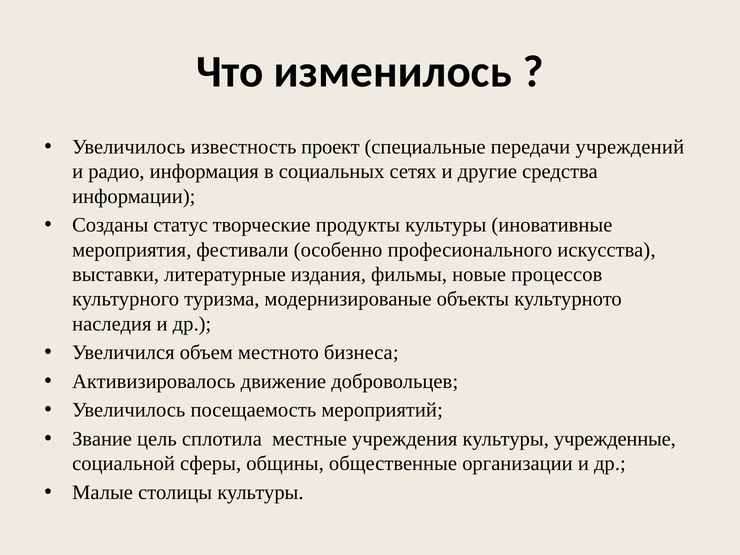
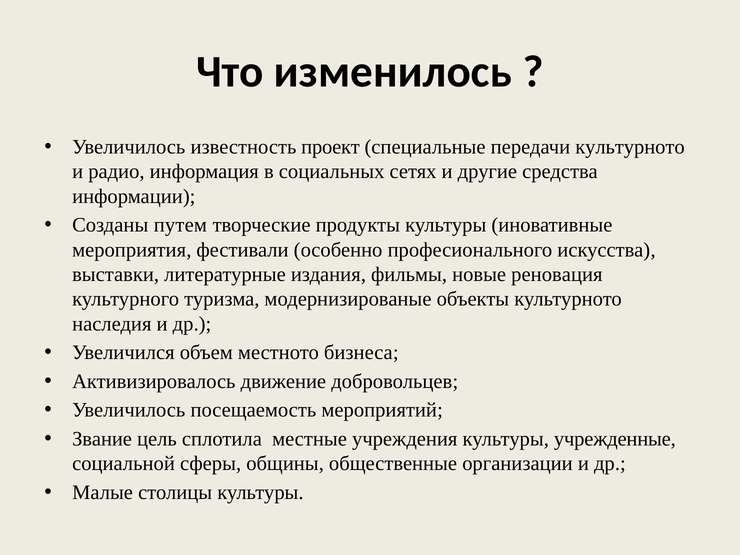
передачи учреждений: учреждений -> культурното (630, 147)
статус: статус -> путем (180, 225)
процессов: процессов -> реновация (557, 274)
